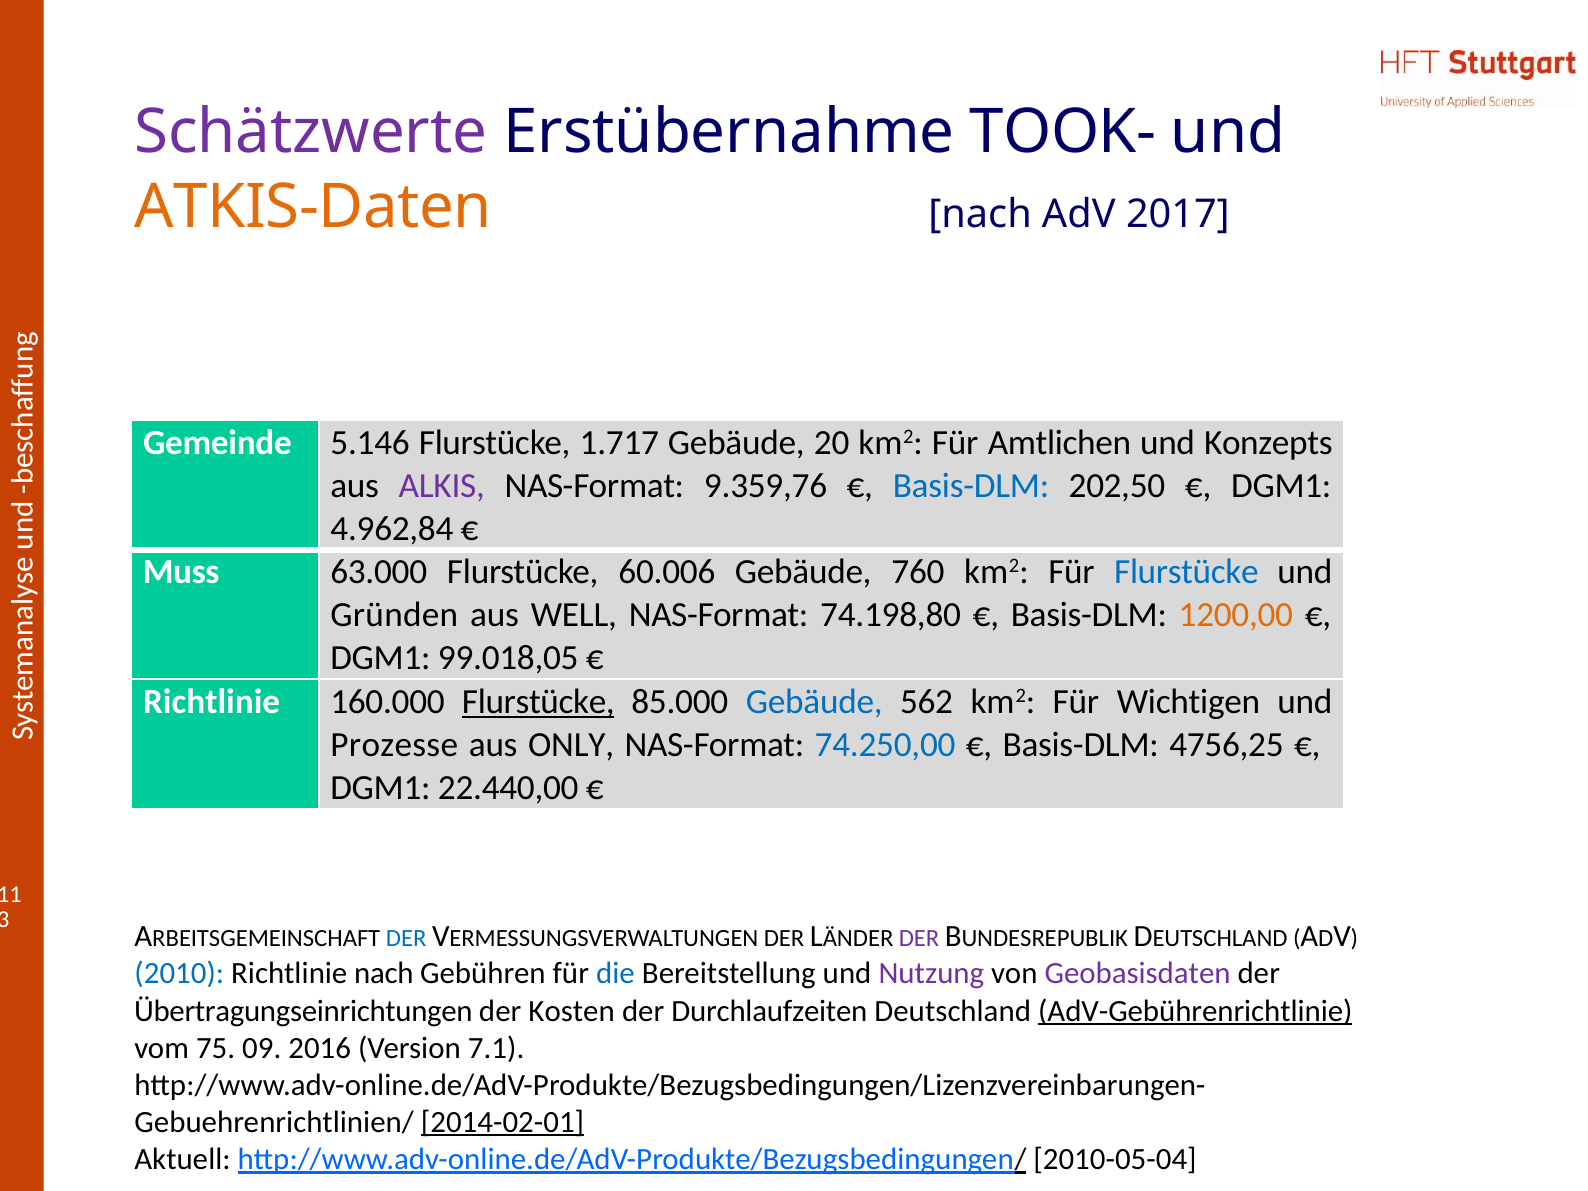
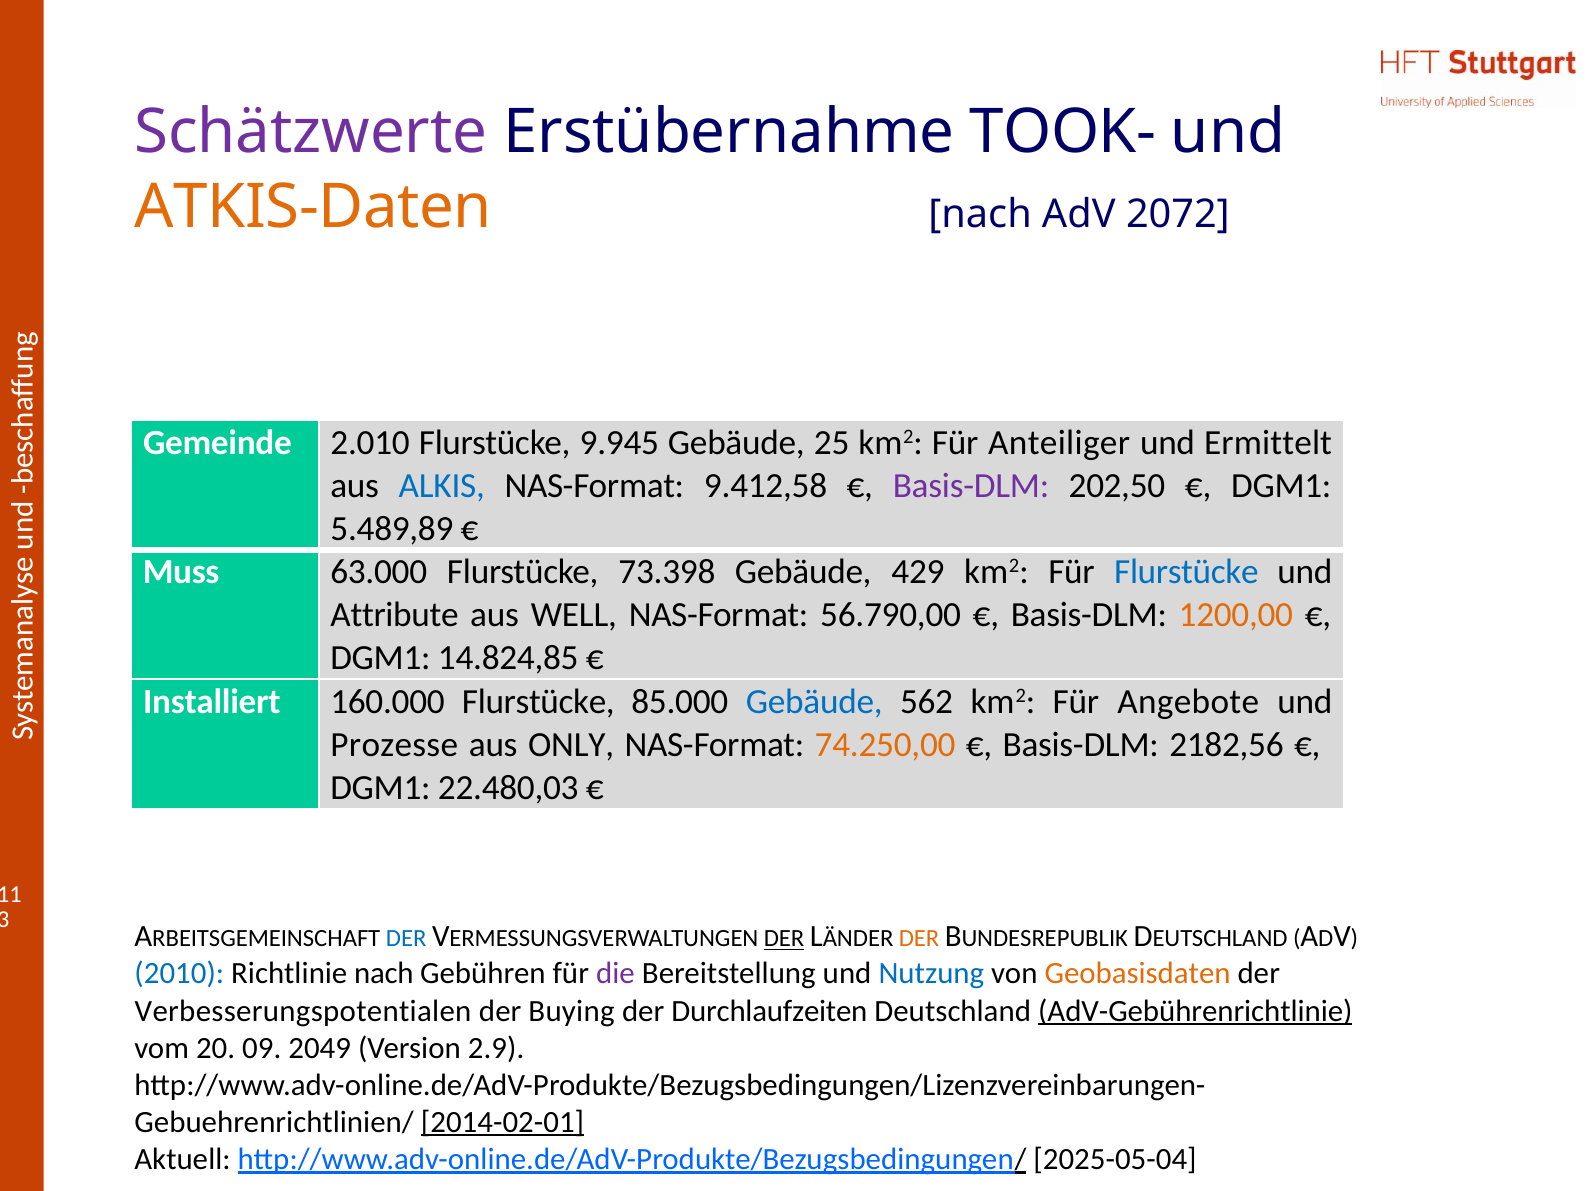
2017: 2017 -> 2072 (1178, 214)
5.146: 5.146 -> 2.010 (370, 442)
1.717: 1.717 -> 9.945 (619, 442)
20: 20 -> 25 (832, 442)
Amtlichen: Amtlichen -> Anteiliger (1059, 442)
Konzepts: Konzepts -> Ermittelt (1268, 442)
ALKIS colour: purple -> blue (442, 486)
9.359,76: 9.359,76 -> 9.412,58 (766, 486)
Basis-DLM colour: blue -> purple (971, 486)
4.962,84: 4.962,84 -> 5.489,89 (392, 529)
60.006: 60.006 -> 73.398 (667, 572)
760: 760 -> 429 (918, 572)
Gründen: Gründen -> Attribute (395, 615)
74.198,80: 74.198,80 -> 56.790,00 (891, 615)
99.018,05: 99.018,05 -> 14.824,85 (508, 658)
Richtlinie: Richtlinie -> Installiert (212, 701)
Flurstücke underline: present -> none (538, 701)
Wichtigen: Wichtigen -> Angebote (1188, 701)
74.250,00 colour: blue -> orange (885, 745)
4756,25: 4756,25 -> 2182,56 (1226, 745)
22.440,00: 22.440,00 -> 22.480,03 (508, 788)
DER underline: none -> present (784, 939)
DER colour: purple -> orange (919, 939)
die colour: blue -> purple (615, 974)
Nutzung colour: purple -> blue (931, 974)
Geobasisdaten colour: purple -> orange (1138, 974)
Übertragungseinrichtungen: Übertragungseinrichtungen -> Verbesserungspotentialen (303, 1011)
Kosten: Kosten -> Buying (572, 1011)
75: 75 -> 20 (216, 1048)
2016: 2016 -> 2049 (320, 1048)
7.1: 7.1 -> 2.9 (496, 1048)
2010-05-04: 2010-05-04 -> 2025-05-04 (1115, 1159)
